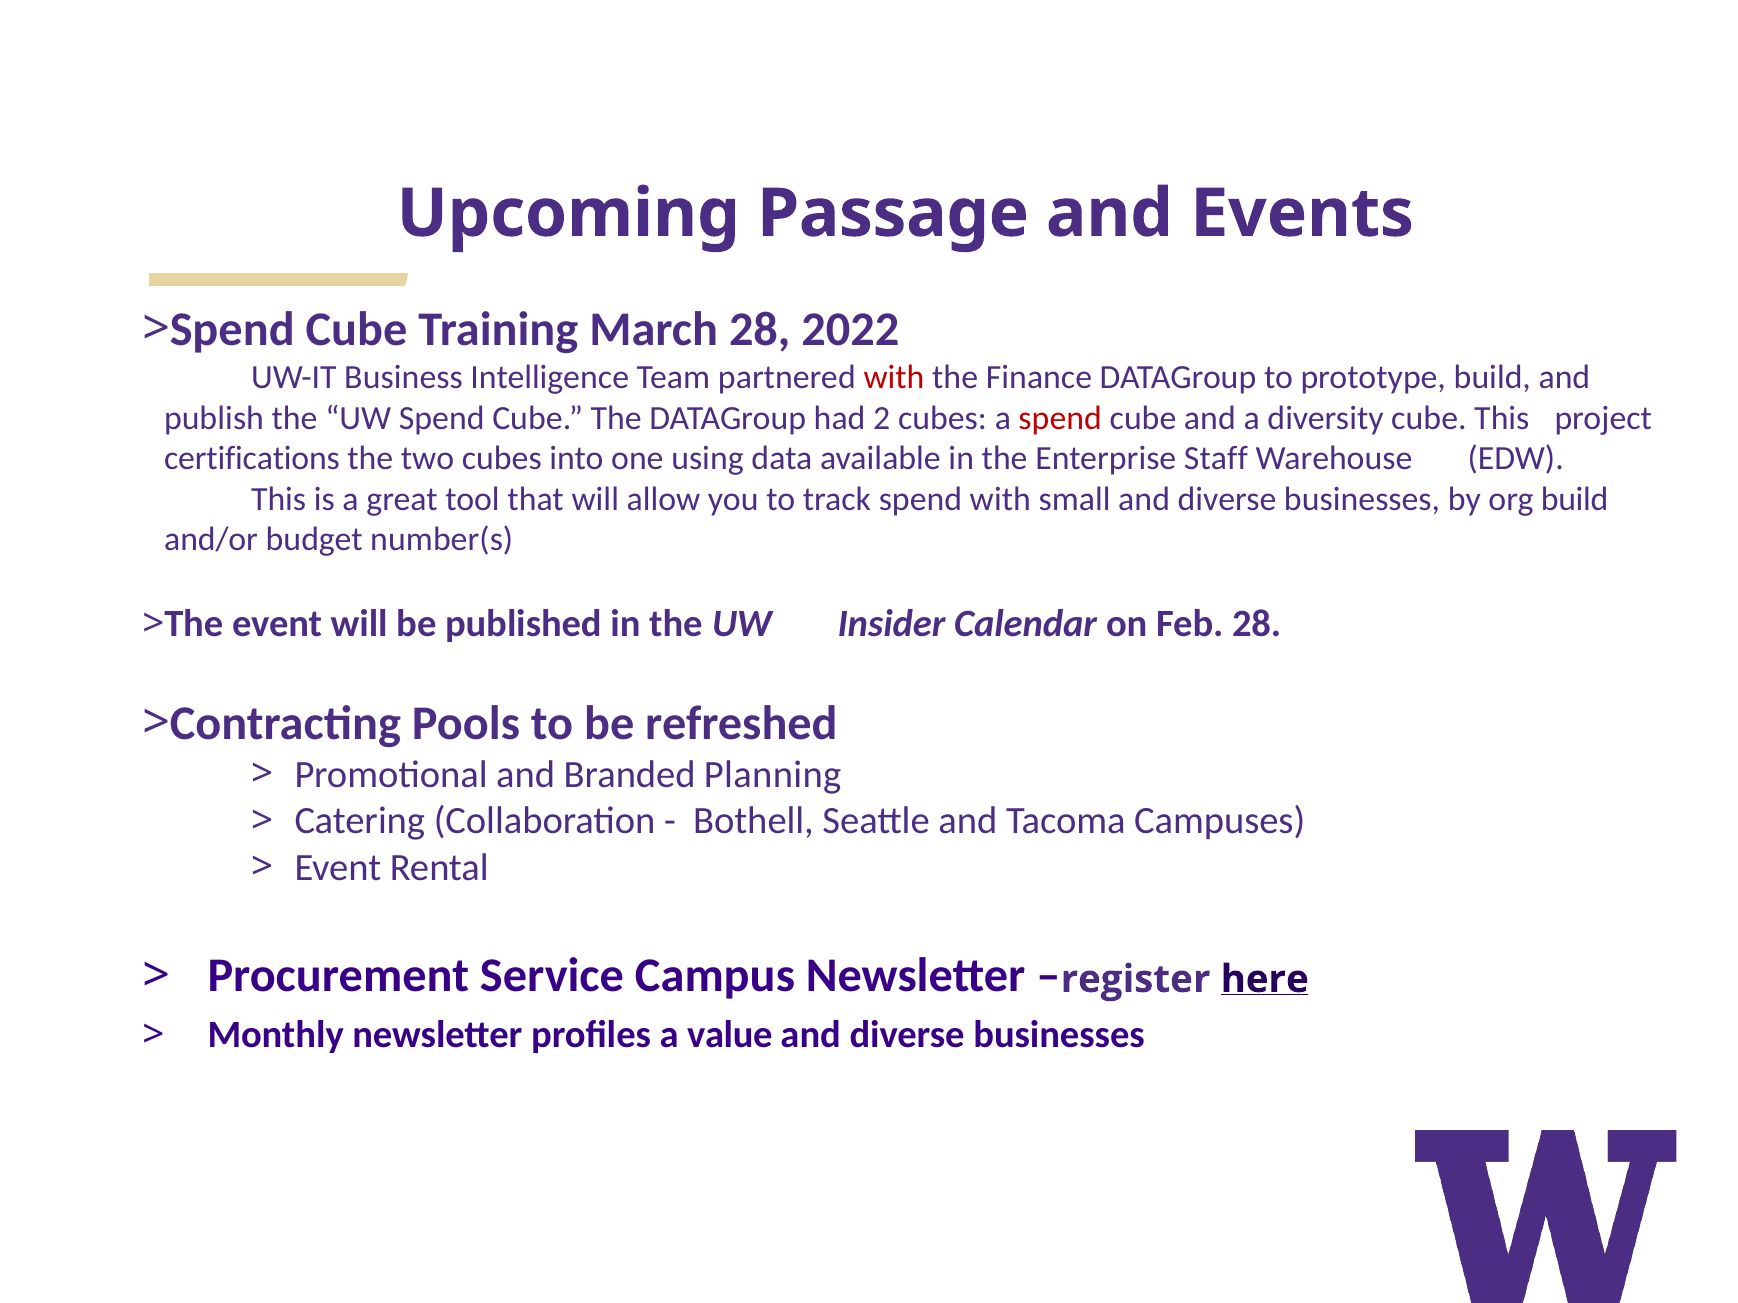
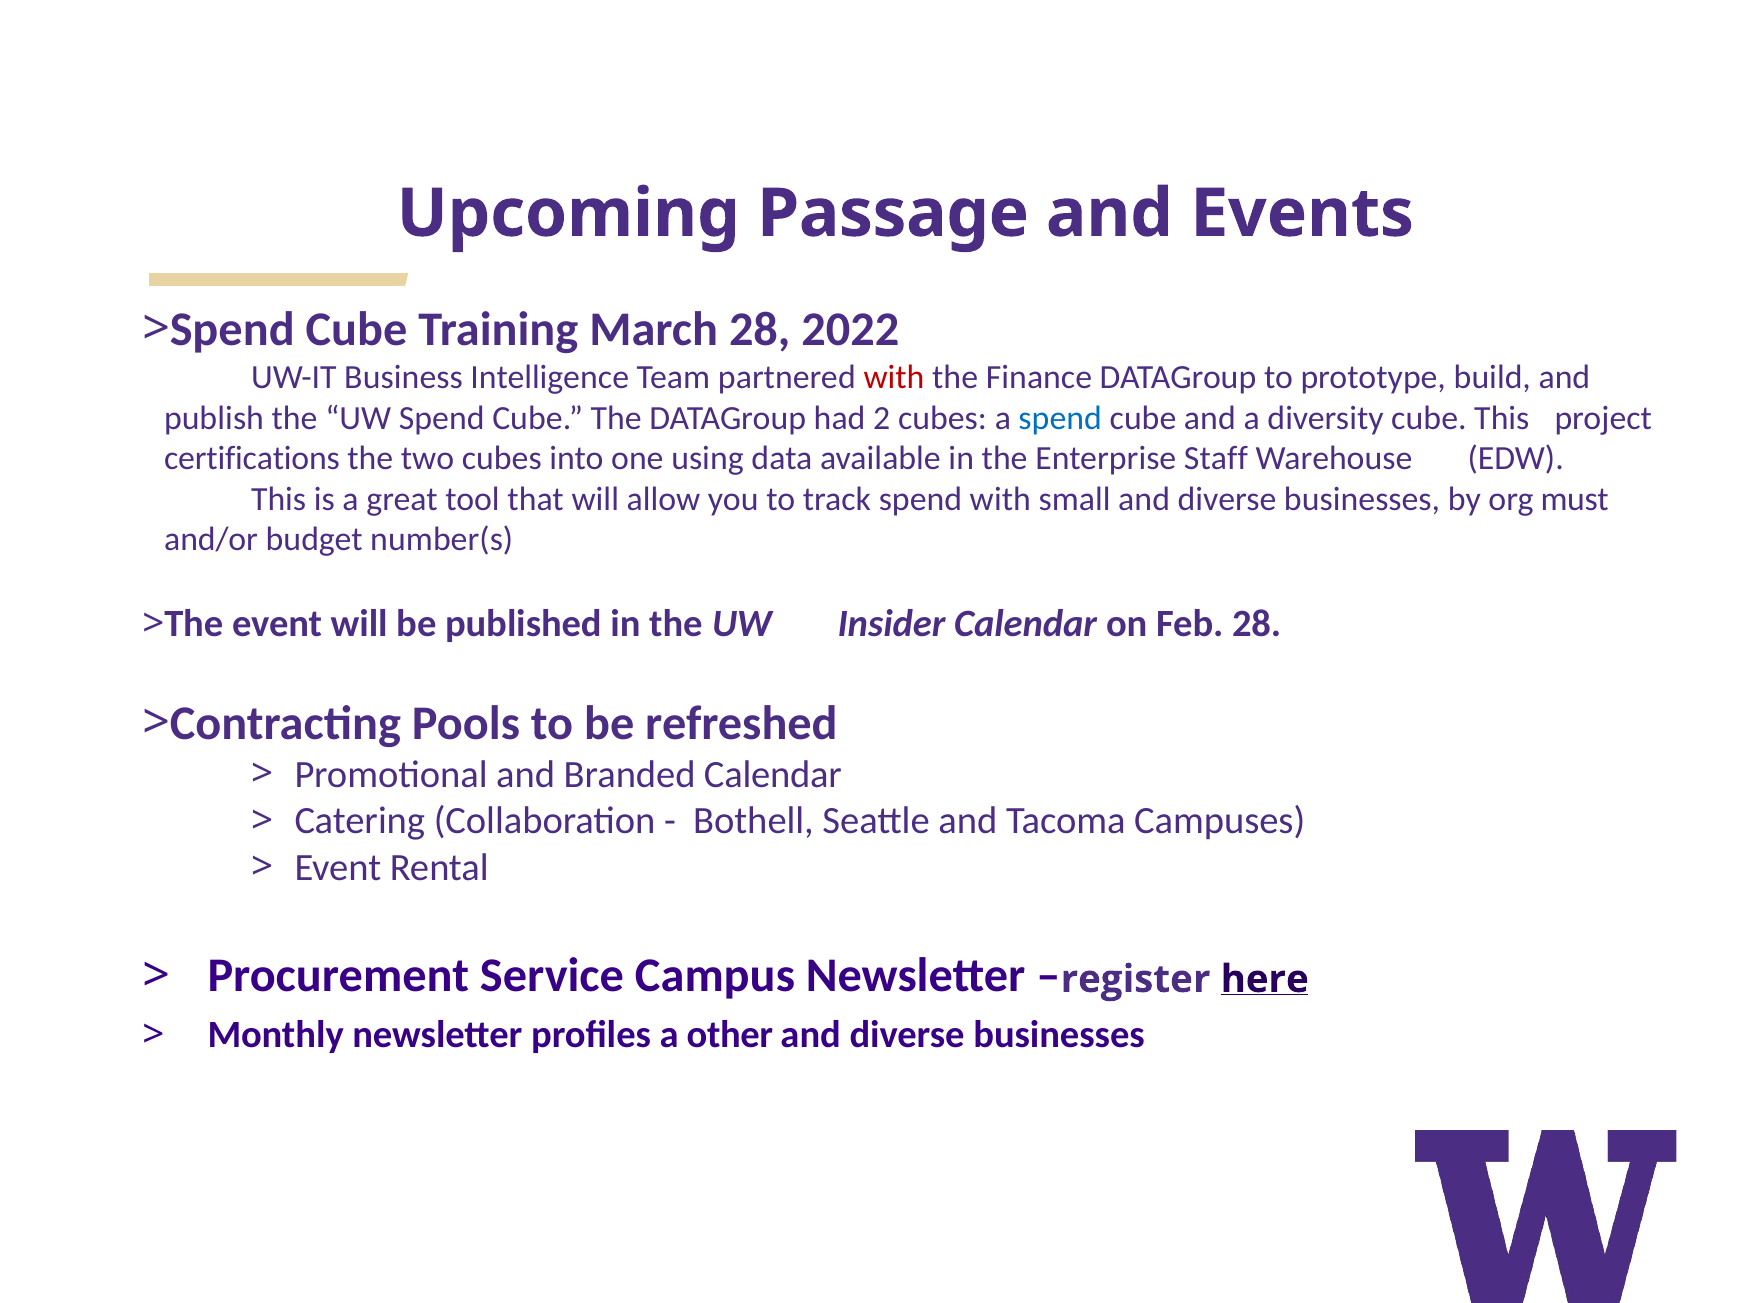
spend colour: red -> blue (1060, 418)
org build: build -> must (1575, 499)
Branded Planning: Planning -> Calendar (773, 775)
value: value -> other (730, 1036)
